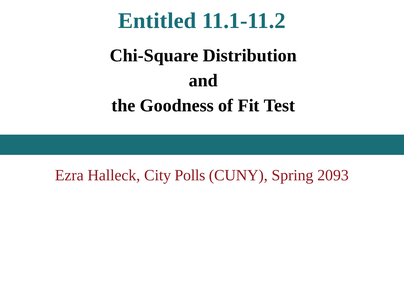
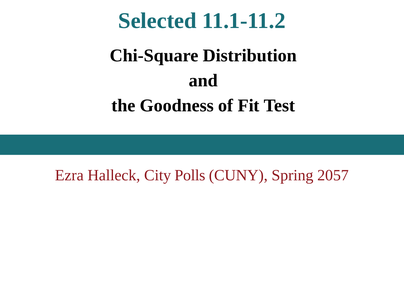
Entitled: Entitled -> Selected (157, 21)
2093: 2093 -> 2057 (333, 175)
